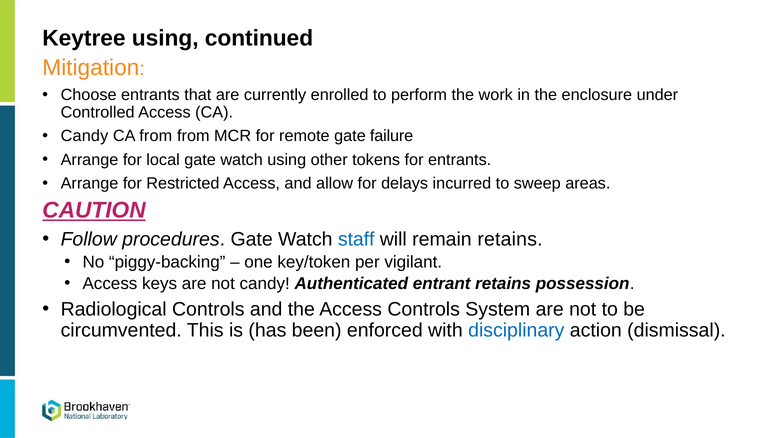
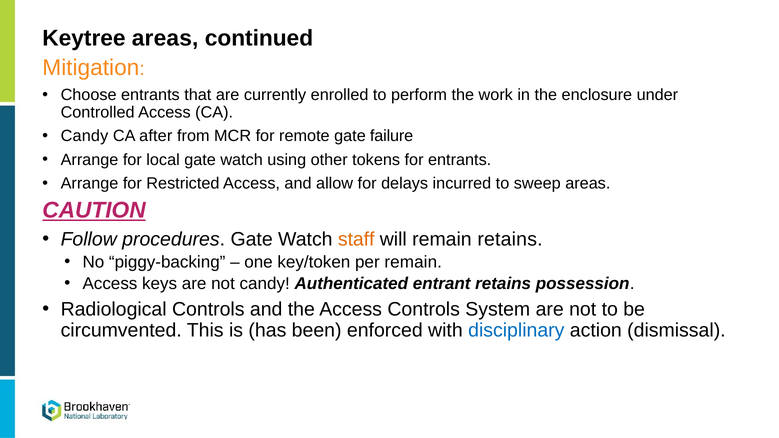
Keytree using: using -> areas (165, 38)
CA from: from -> after (156, 136)
staff colour: blue -> orange (356, 239)
per vigilant: vigilant -> remain (413, 262)
